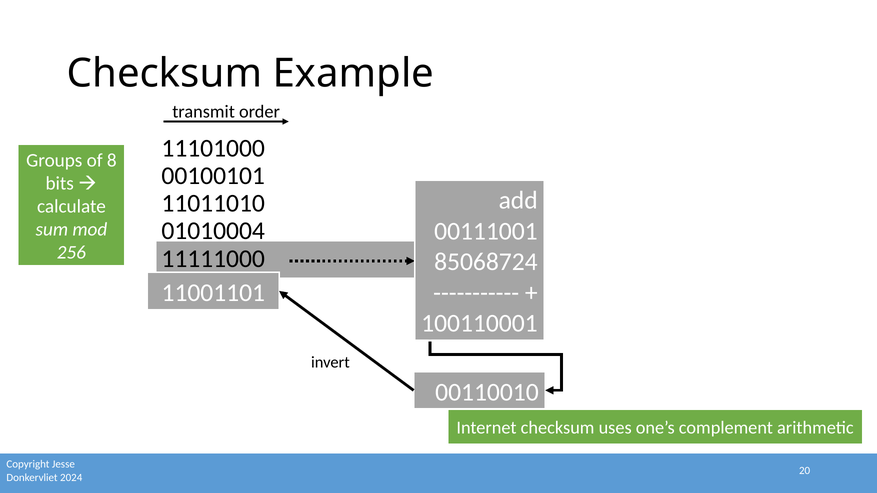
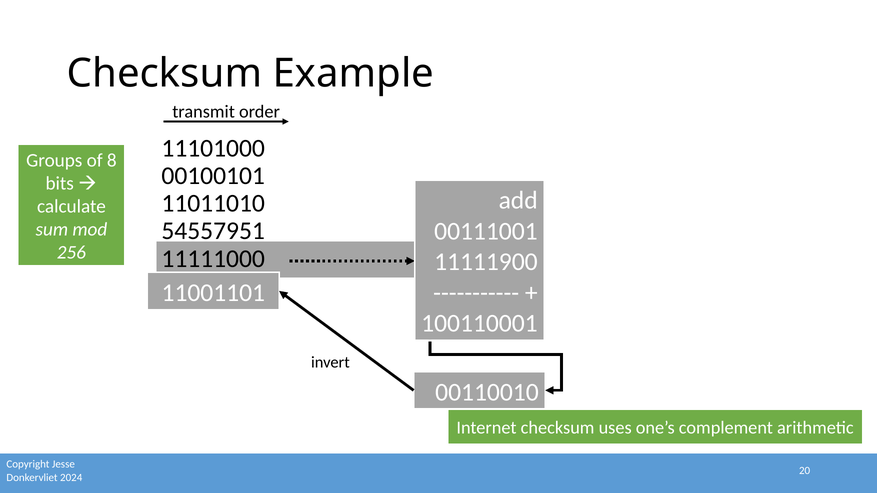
01010004: 01010004 -> 54557951 (213, 231)
85068724: 85068724 -> 11111900 (486, 262)
